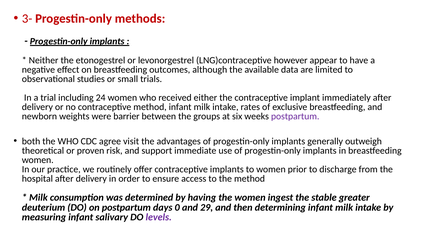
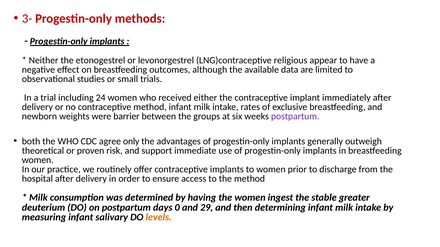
however: however -> religious (291, 61)
visit: visit -> only (131, 142)
levels colour: purple -> orange (159, 218)
